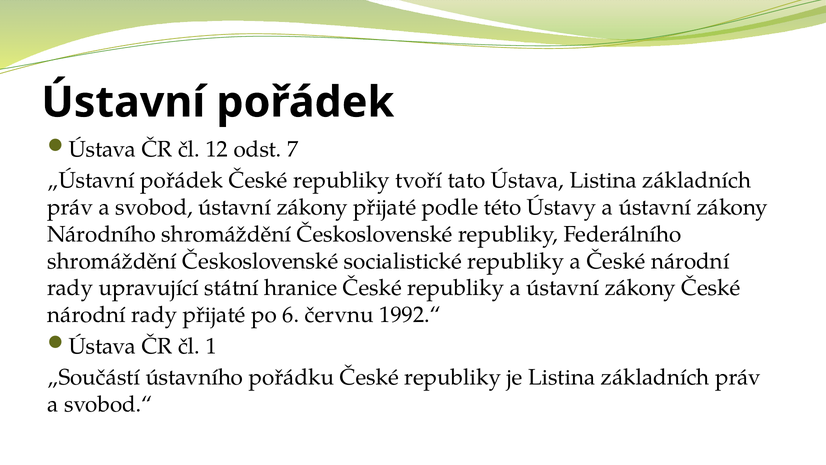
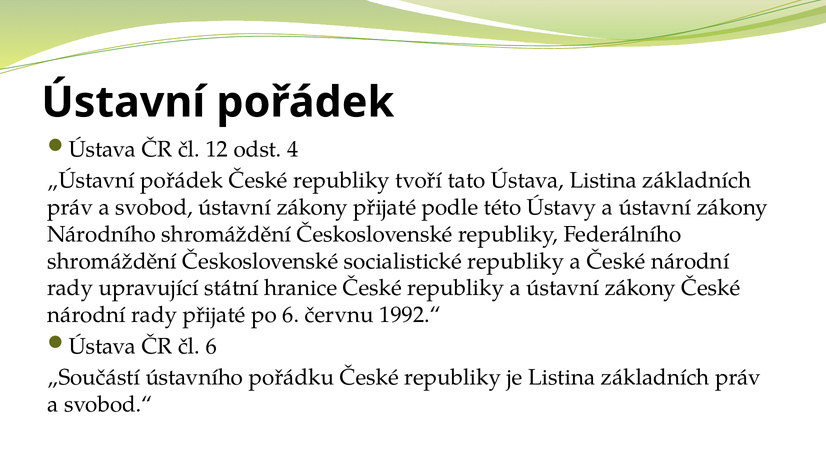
7: 7 -> 4 (293, 149)
čl 1: 1 -> 6 (211, 346)
